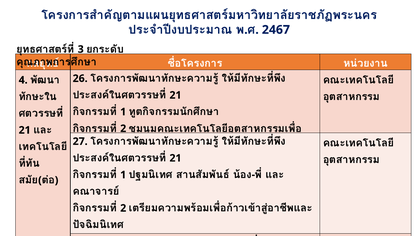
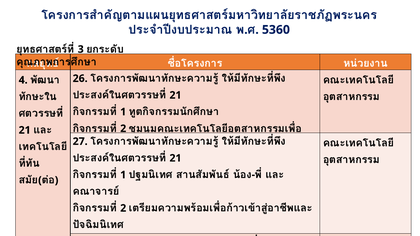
2467: 2467 -> 5360 (276, 30)
